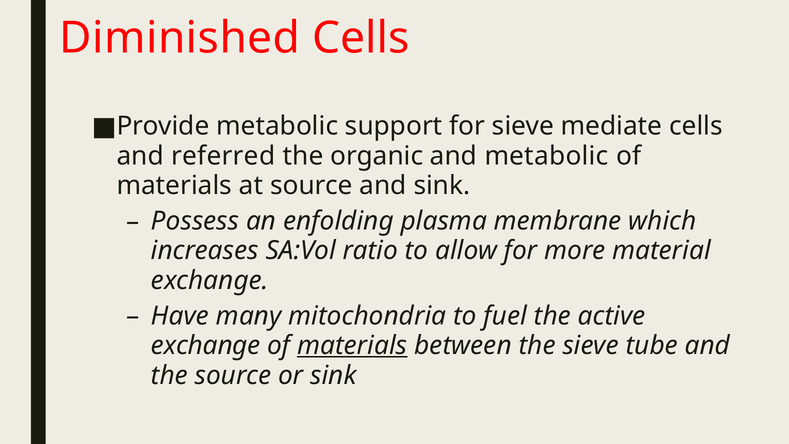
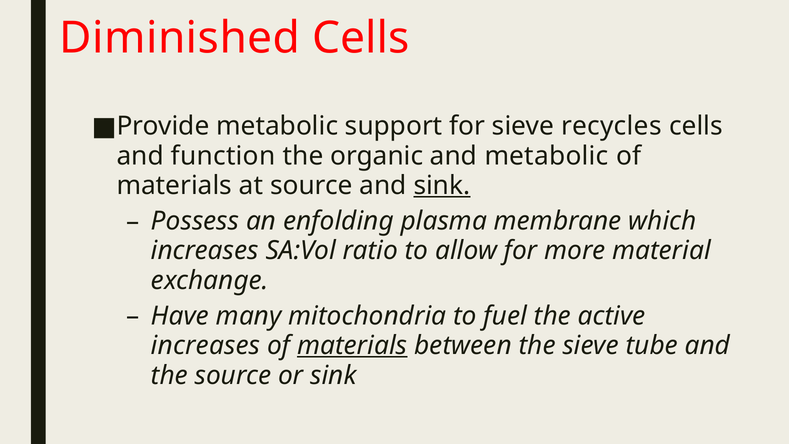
mediate: mediate -> recycles (611, 126)
referred: referred -> function (223, 156)
sink underline: none -> present (442, 185)
exchange: exchange -> increases (206, 345)
